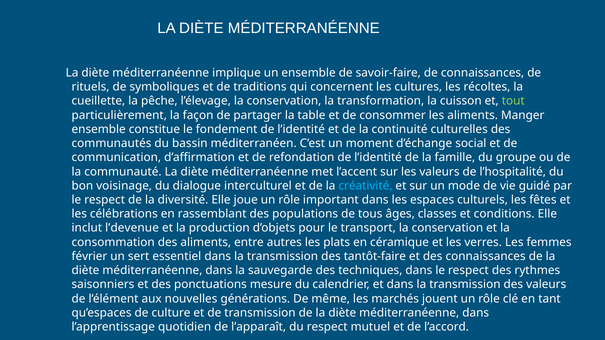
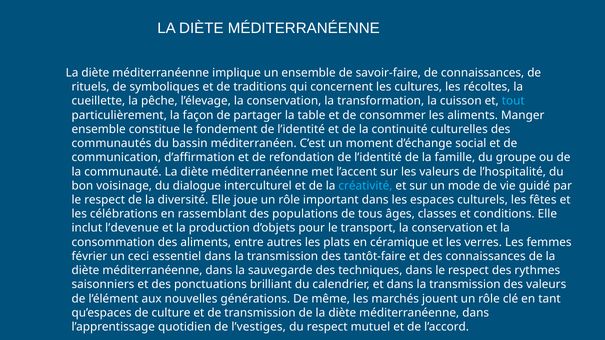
tout colour: light green -> light blue (513, 101)
sert: sert -> ceci (139, 257)
mesure: mesure -> brilliant (271, 285)
l’apparaît: l’apparaît -> l’vestiges (259, 327)
